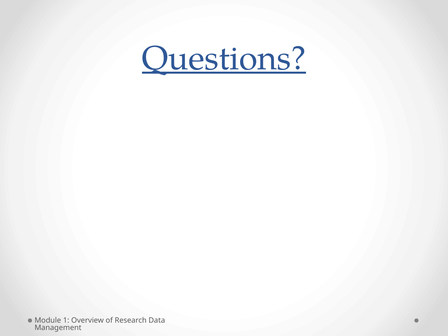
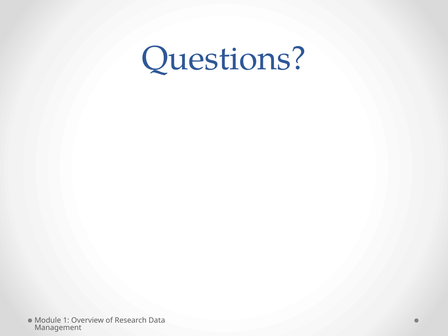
Questions underline: present -> none (224, 58)
